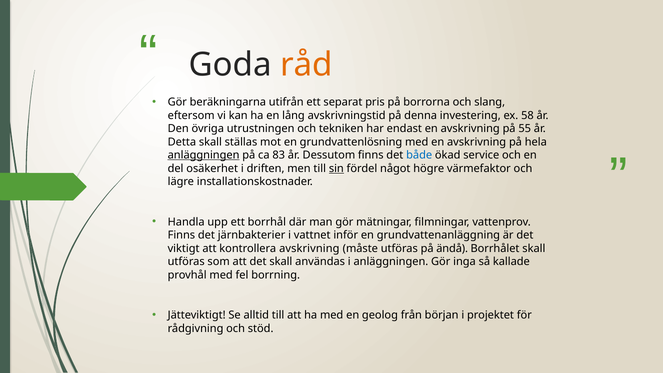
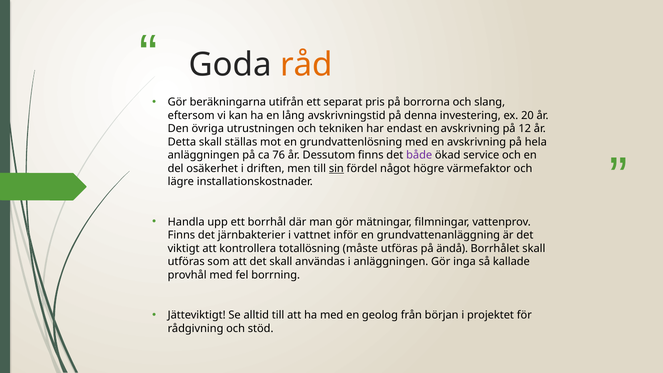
58: 58 -> 20 (527, 115)
55: 55 -> 12 (525, 129)
anläggningen underline: present -> none (204, 155)
83: 83 -> 76 (279, 155)
både colour: blue -> purple (419, 155)
kontrollera avskrivning: avskrivning -> totallösning (309, 248)
